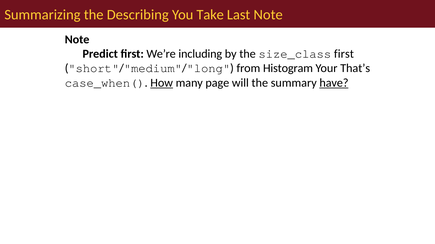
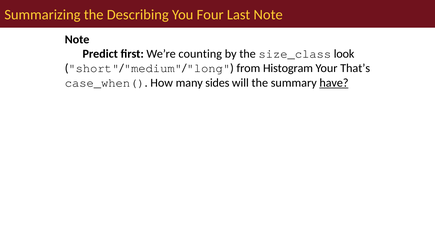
Take: Take -> Four (210, 15)
including: including -> counting (200, 54)
size_class first: first -> look (344, 54)
How underline: present -> none (162, 83)
page: page -> sides (217, 83)
